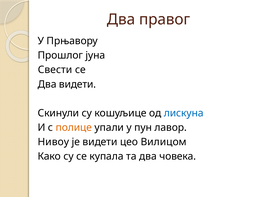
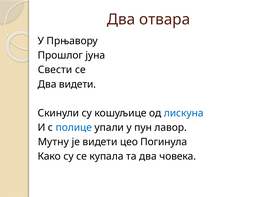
правог: правог -> отвара (165, 19)
полице colour: orange -> blue (74, 127)
Нивоу: Нивоу -> Мутну (53, 142)
Вилицом: Вилицом -> Погинула (164, 142)
